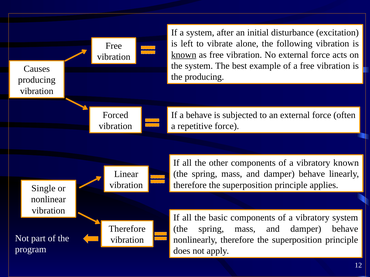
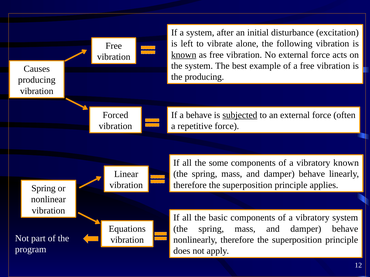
subjected underline: none -> present (240, 115)
other: other -> some (219, 163)
Single: Single -> Spring (44, 189)
Therefore: Therefore -> Equations (127, 229)
